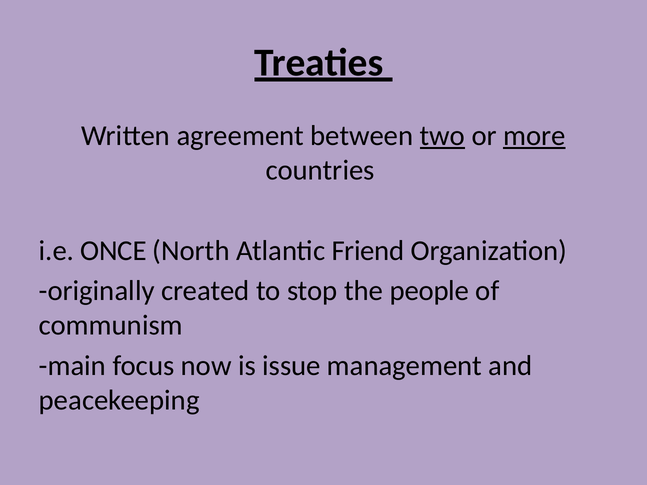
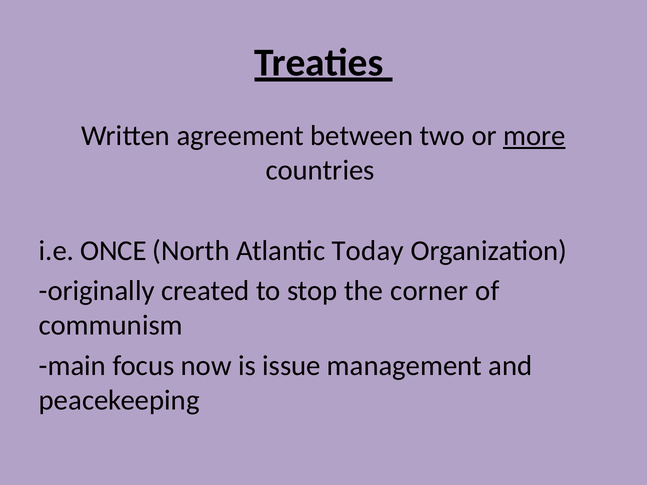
two underline: present -> none (442, 136)
Friend: Friend -> Today (368, 251)
people: people -> corner (429, 291)
